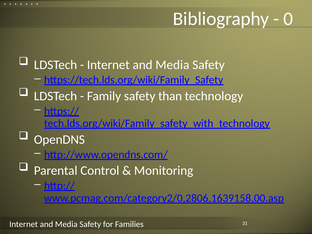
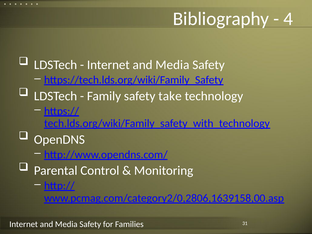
0: 0 -> 4 (288, 19)
than: than -> take (170, 96)
